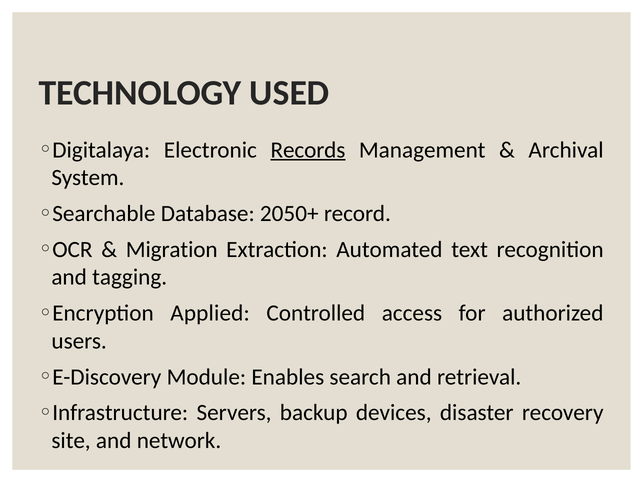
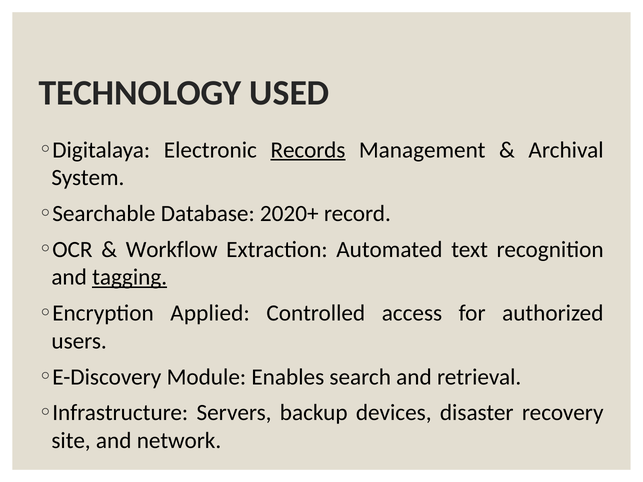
2050+: 2050+ -> 2020+ (289, 214)
Migration: Migration -> Workflow (172, 250)
tagging underline: none -> present (130, 277)
